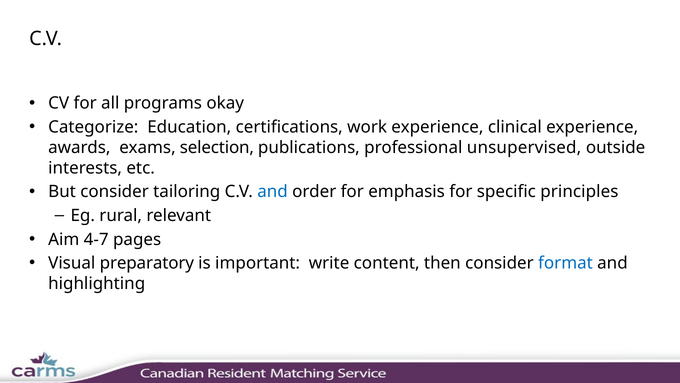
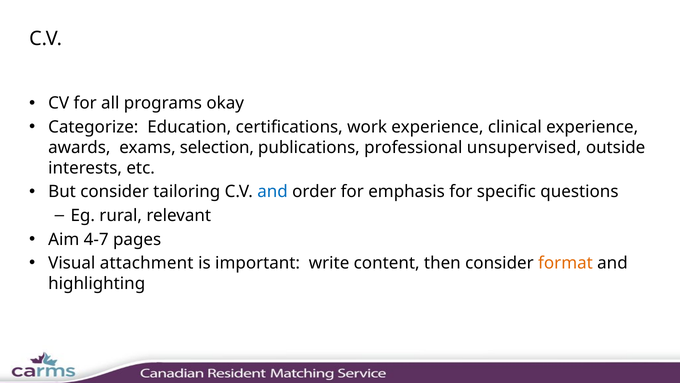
principles: principles -> questions (579, 192)
preparatory: preparatory -> attachment (147, 263)
format colour: blue -> orange (565, 263)
